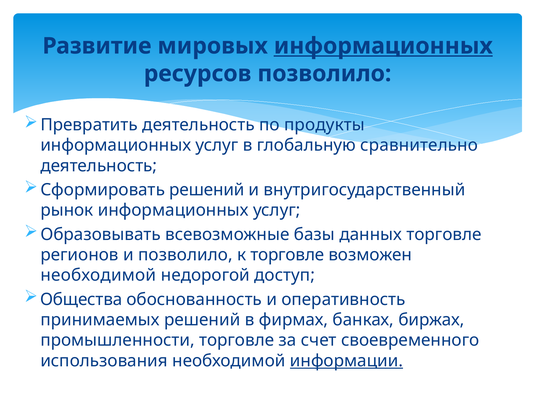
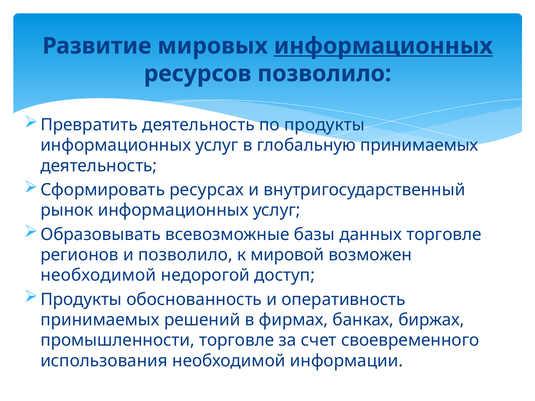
глобальную сравнительно: сравнительно -> принимаемых (419, 145)
Сформировать решений: решений -> ресурсах (207, 190)
к торговле: торговле -> мировой (287, 255)
Общества: Общества -> Продукты (81, 300)
информации underline: present -> none (346, 361)
